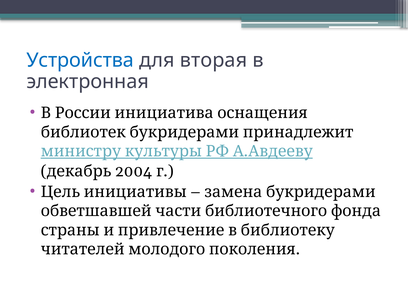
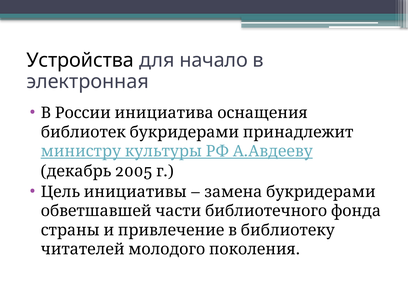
Устройства colour: blue -> black (80, 60)
вторая: вторая -> начало (214, 60)
2004: 2004 -> 2005 (134, 171)
